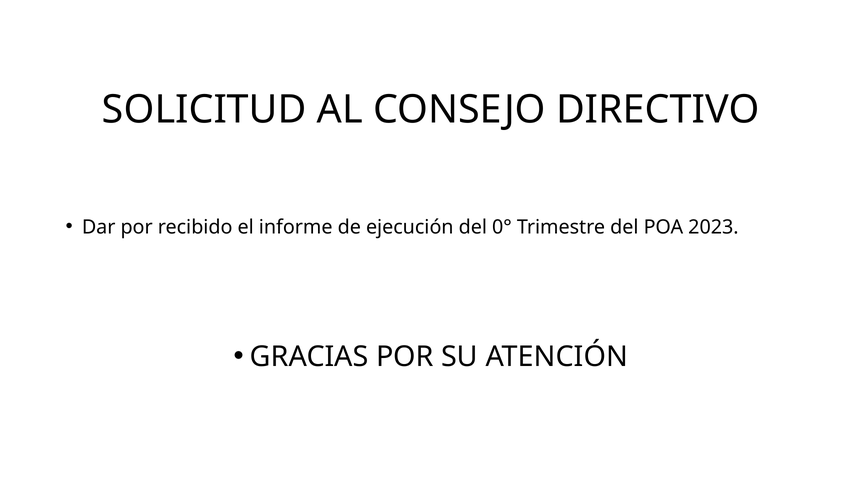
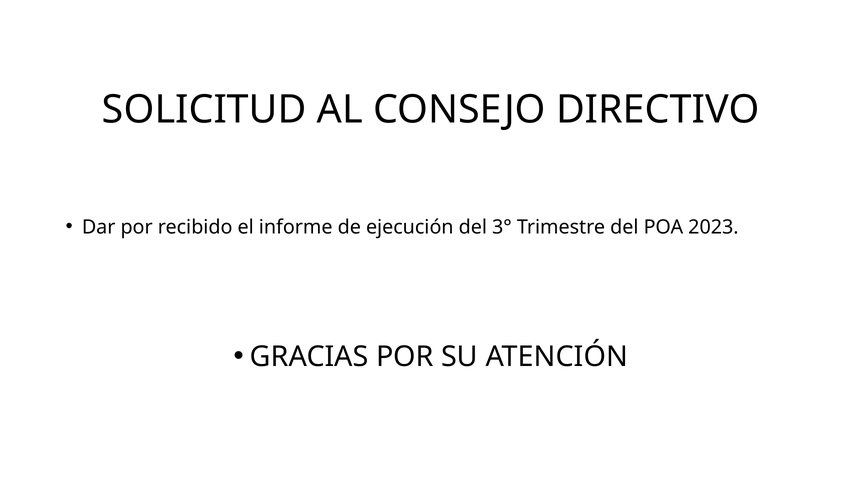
0°: 0° -> 3° (502, 227)
